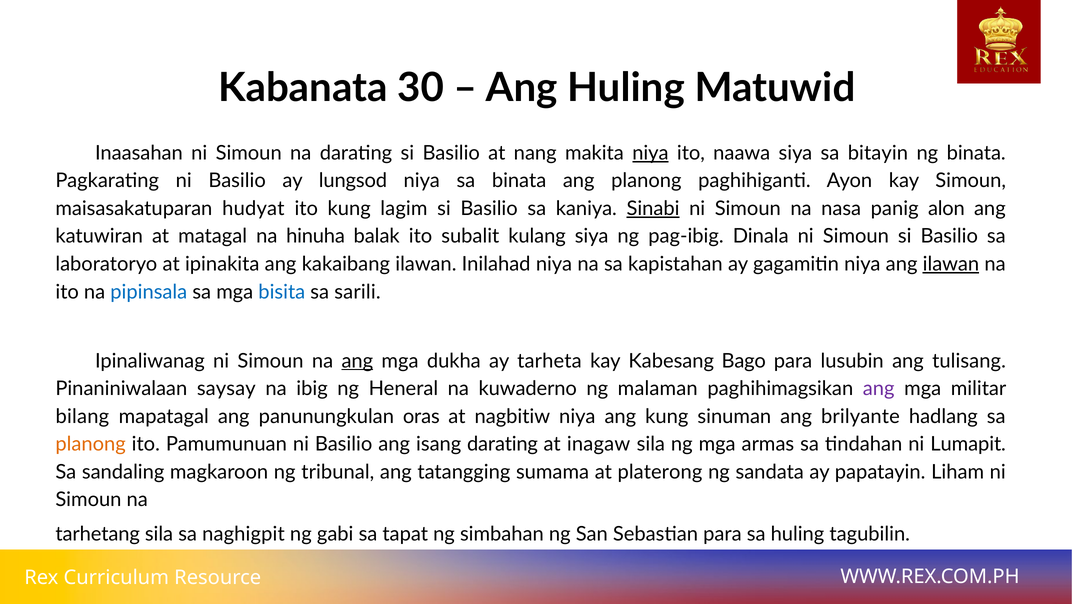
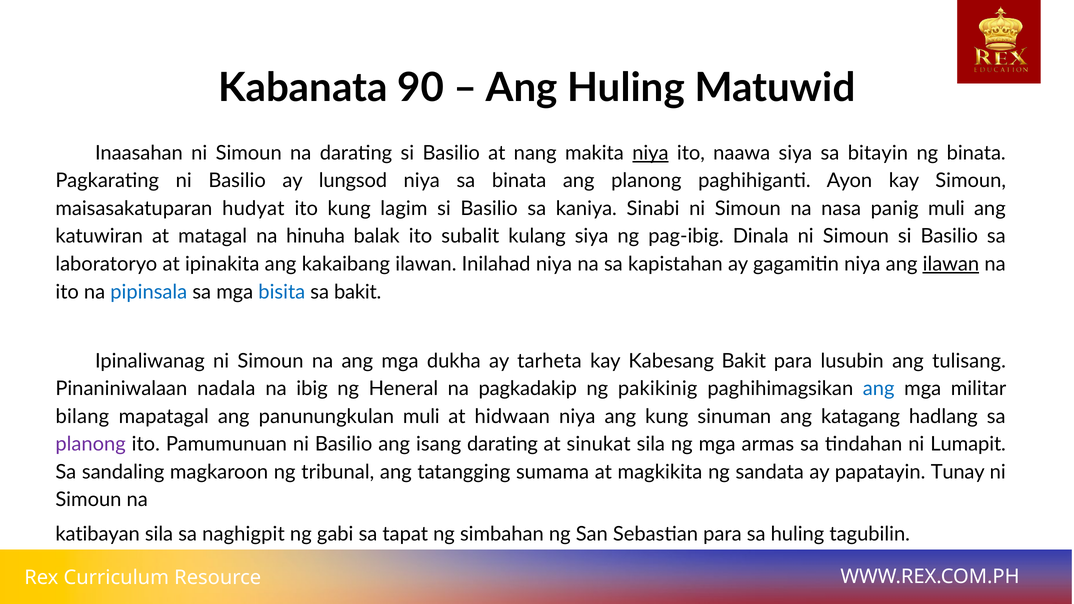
30: 30 -> 90 (421, 88)
Sinabi underline: present -> none (653, 209)
panig alon: alon -> muli (946, 209)
sa sarili: sarili -> bakit (358, 292)
ang underline: present -> none (357, 361)
Kabesang Bago: Bago -> Bakit (744, 361)
saysay: saysay -> nadala (226, 389)
kuwaderno: kuwaderno -> pagkadakip (528, 389)
malaman: malaman -> pakikinig (658, 389)
ang colour: purple -> blue (879, 389)
panunungkulan oras: oras -> muli (421, 416)
nagbitiw: nagbitiw -> hidwaan (512, 416)
brilyante: brilyante -> katagang (861, 416)
planong colour: orange -> purple (91, 444)
inagaw: inagaw -> sinukat (599, 444)
platerong: platerong -> magkikita (660, 472)
Liham: Liham -> Tunay (958, 472)
tarhetang: tarhetang -> katibayan (98, 534)
